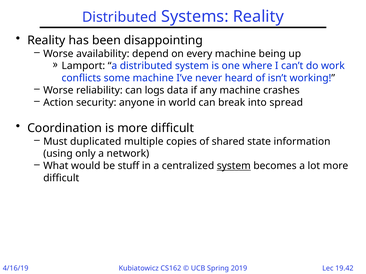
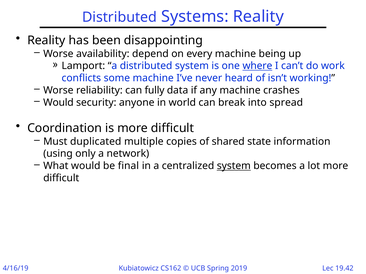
where underline: none -> present (257, 66)
logs: logs -> fully (155, 90)
Action: Action -> Would (58, 103)
stuff: stuff -> final (128, 166)
